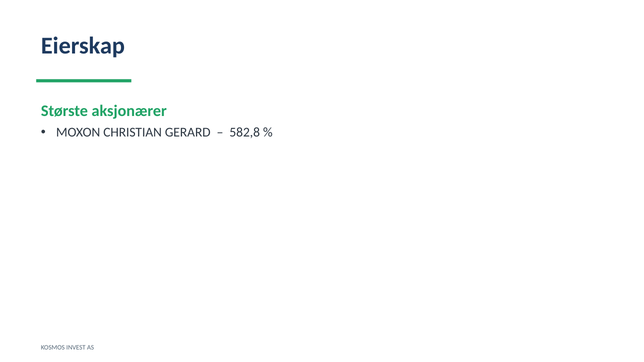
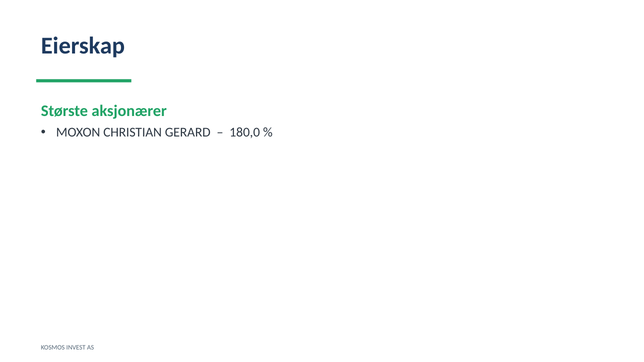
582,8: 582,8 -> 180,0 (245, 132)
